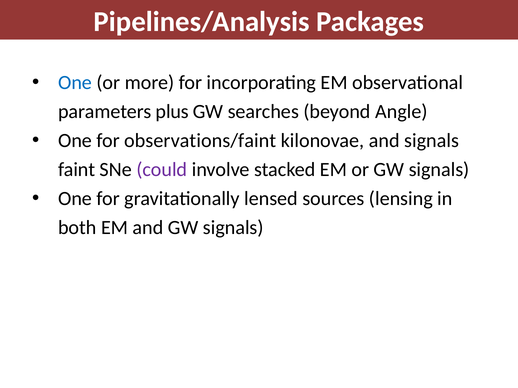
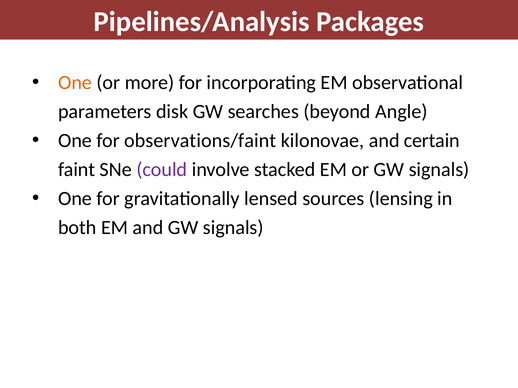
One colour: blue -> orange (75, 83)
plus: plus -> disk (172, 112)
and signals: signals -> certain (432, 141)
